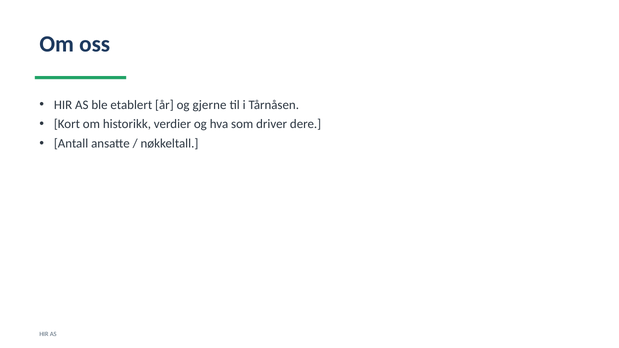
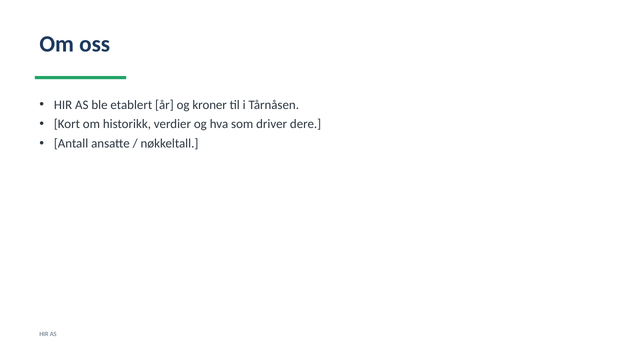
gjerne: gjerne -> kroner (210, 105)
